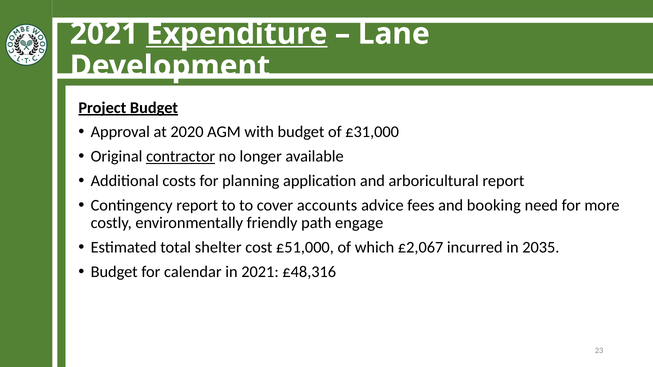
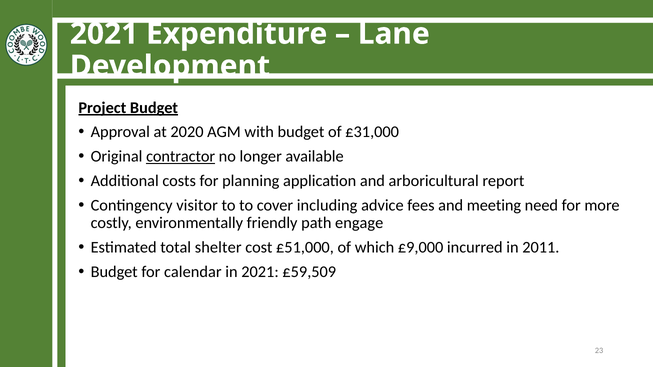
Expenditure underline: present -> none (237, 34)
Contingency report: report -> visitor (197, 205)
accounts: accounts -> including (327, 205)
booking: booking -> meeting (494, 205)
£2,067: £2,067 -> £9,000 (421, 247)
2035: 2035 -> 2011 (541, 247)
£48,316: £48,316 -> £59,509 (309, 272)
